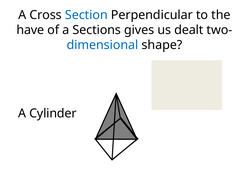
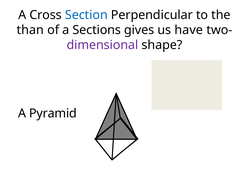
have: have -> than (30, 30)
dealt: dealt -> have (189, 30)
dimensional colour: blue -> purple (102, 45)
Cylinder: Cylinder -> Pyramid (53, 113)
